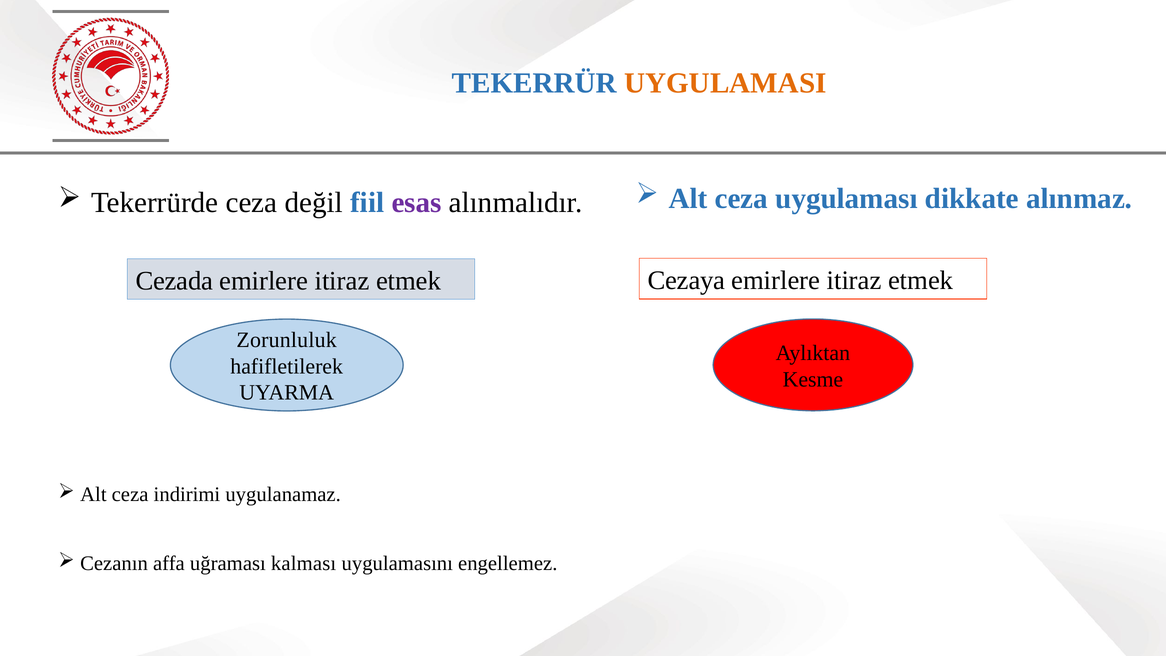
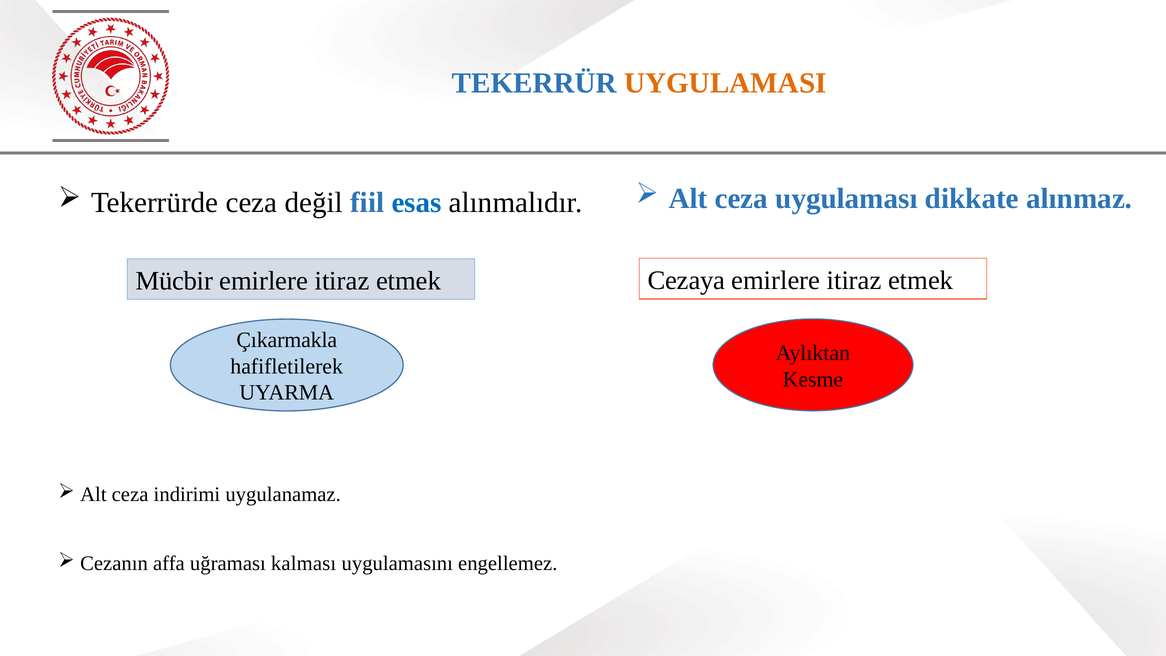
esas colour: purple -> blue (417, 202)
Cezada: Cezada -> Mücbir (174, 281)
Zorunluluk: Zorunluluk -> Çıkarmakla (287, 340)
